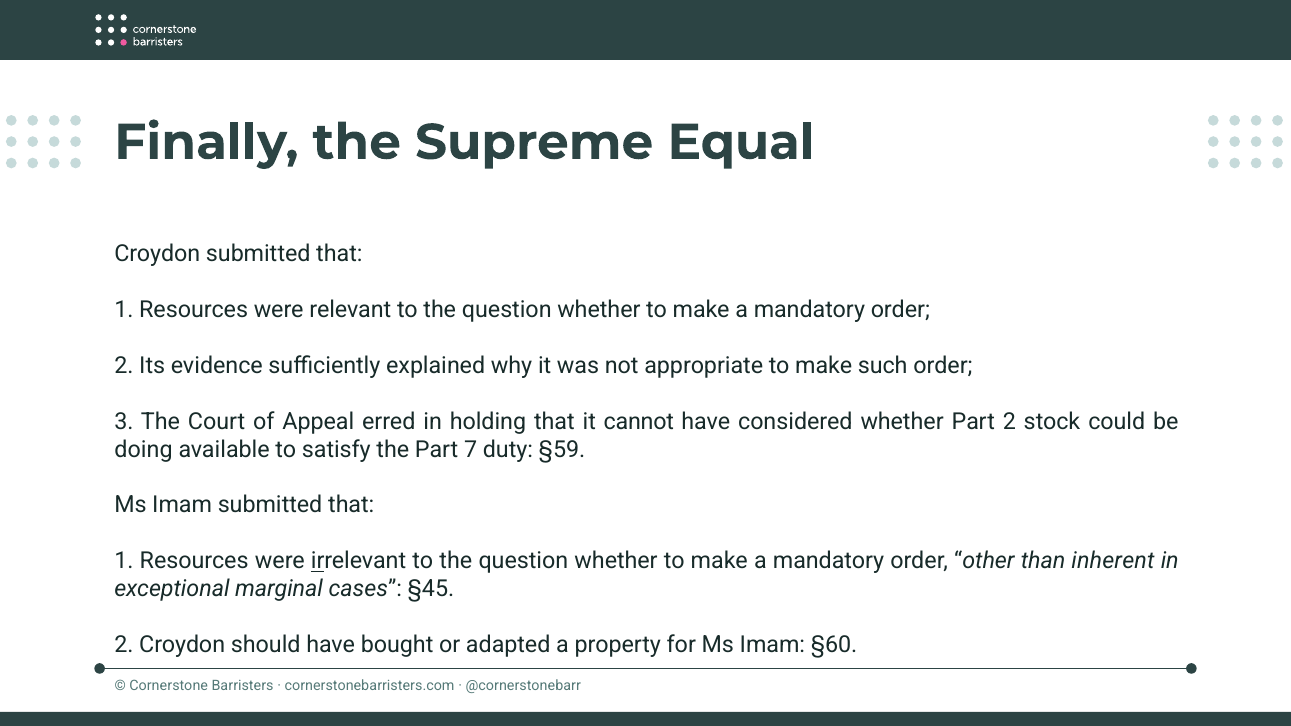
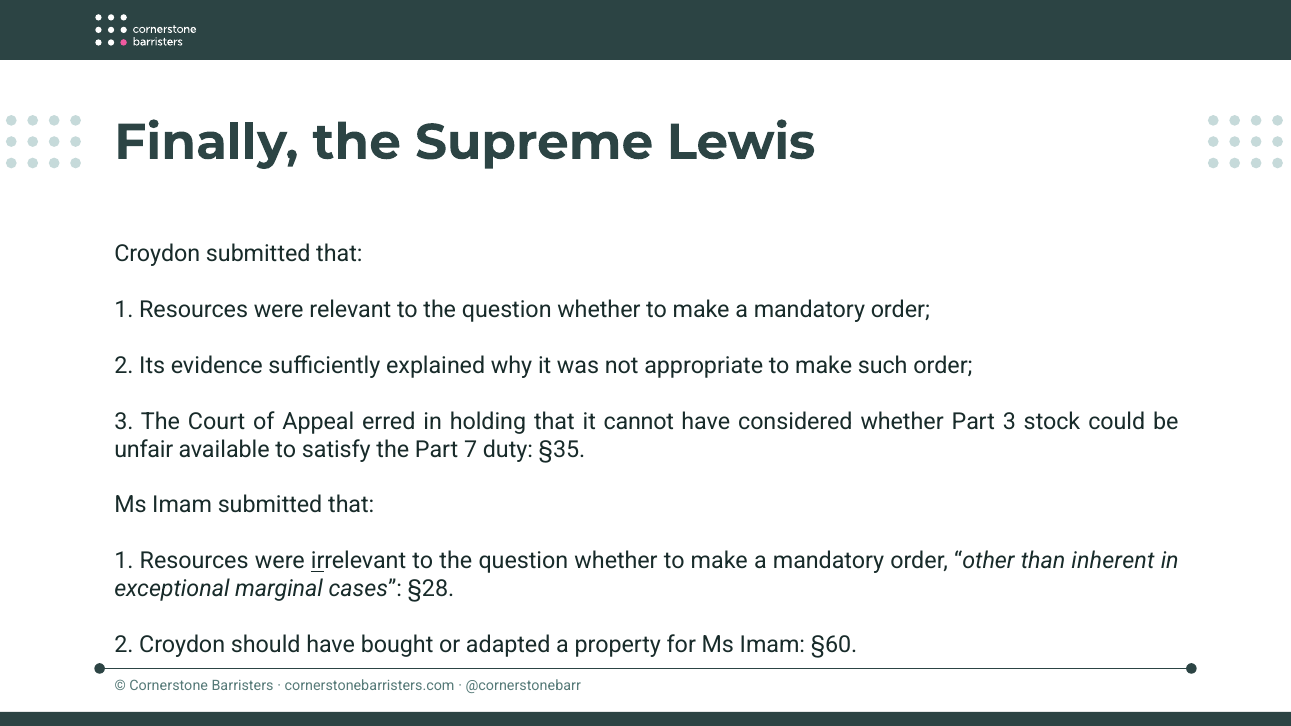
Equal: Equal -> Lewis (741, 142)
Part 2: 2 -> 3 (1009, 421)
doing: doing -> unfair (144, 449)
§59: §59 -> §35 (562, 449)
§45: §45 -> §28 (431, 589)
